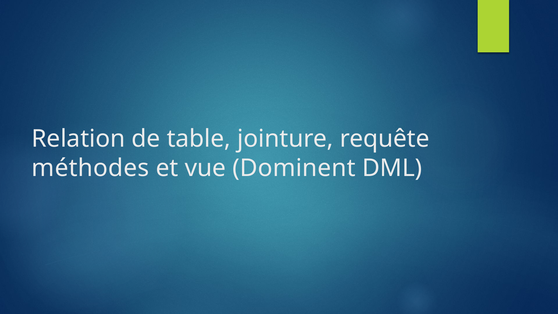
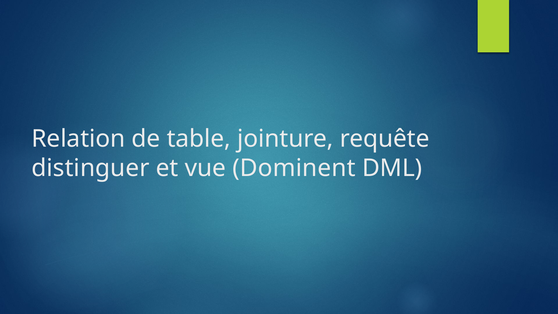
méthodes: méthodes -> distinguer (90, 168)
